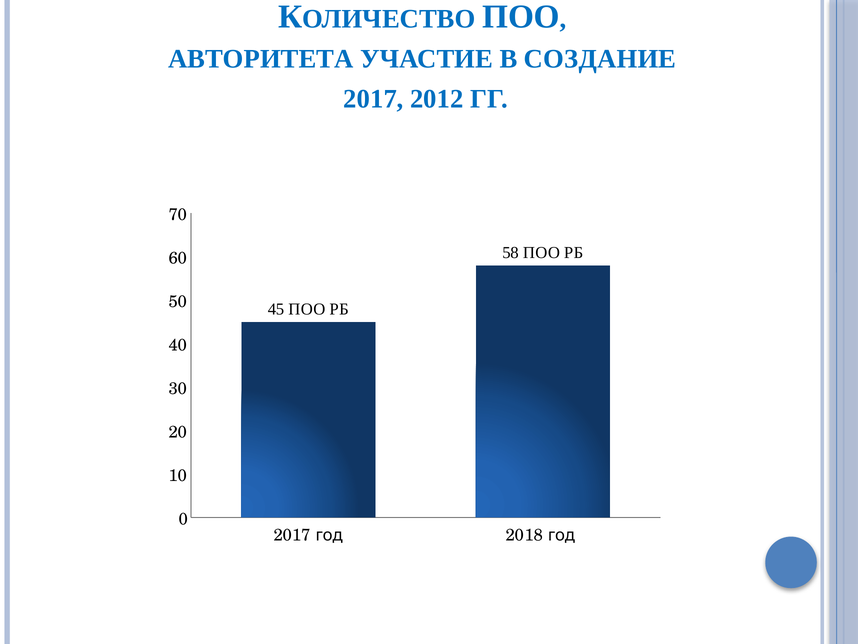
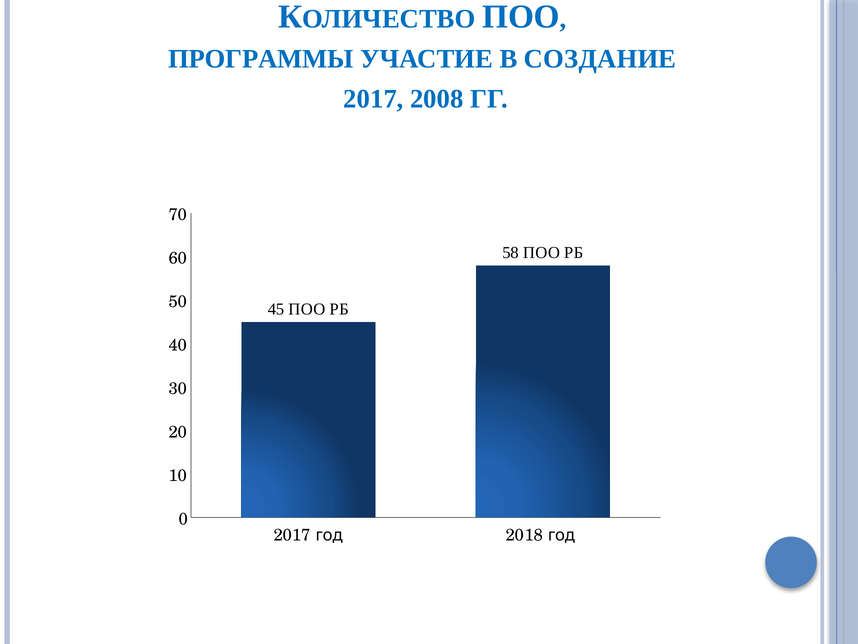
АВТОРИТЕТА: АВТОРИТЕТА -> ПРОГРАММЫ (261, 59)
2012: 2012 -> 2008 (437, 99)
